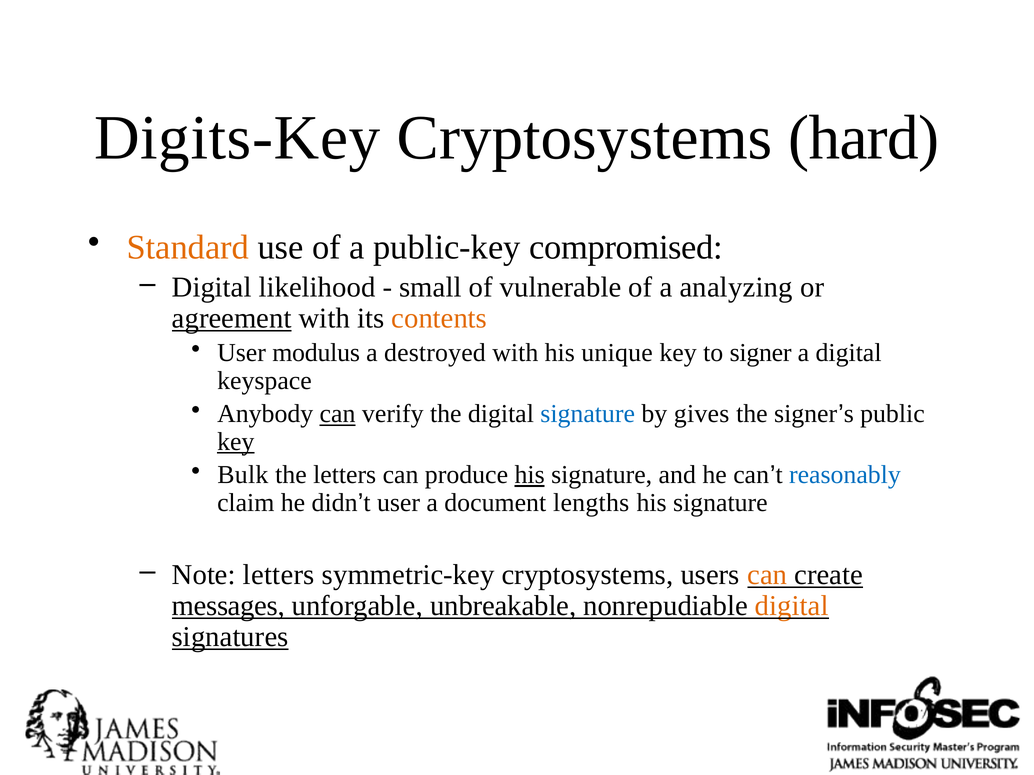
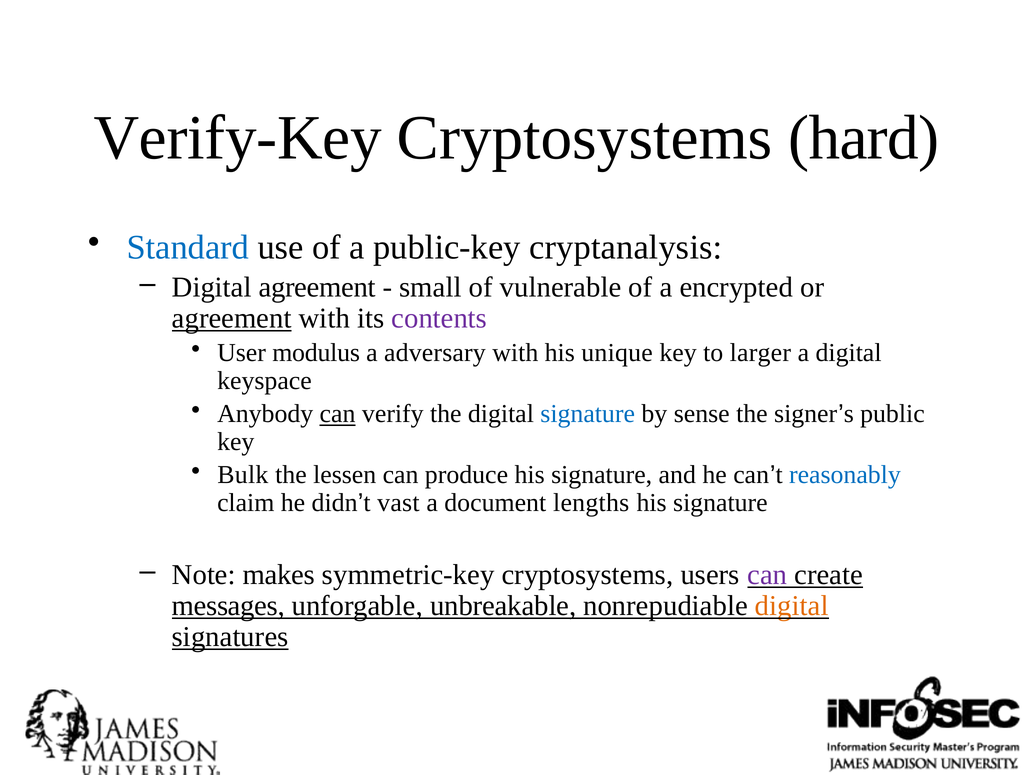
Digits-Key: Digits-Key -> Verify-Key (238, 138)
Standard colour: orange -> blue (188, 248)
compromised: compromised -> cryptanalysis (626, 248)
Digital likelihood: likelihood -> agreement (317, 287)
analyzing: analyzing -> encrypted (736, 287)
contents colour: orange -> purple (439, 319)
destroyed: destroyed -> adversary (435, 353)
signer: signer -> larger (760, 353)
gives: gives -> sense (702, 414)
key underline: present -> none (236, 442)
the letters: letters -> lessen (345, 475)
his underline: present -> none (530, 475)
didn’t user: user -> vast (398, 503)
Note letters: letters -> makes (279, 575)
can colour: orange -> purple (767, 575)
